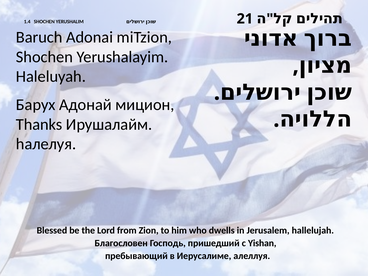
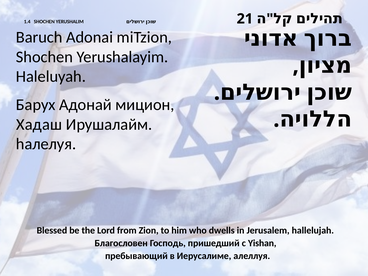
Thanks: Thanks -> Хадаш (39, 124)
